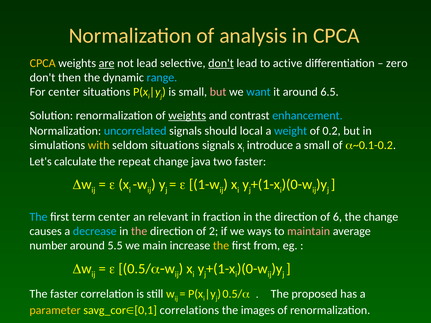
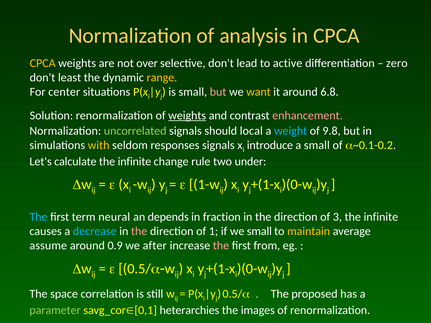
are underline: present -> none (107, 63)
not lead: lead -> over (147, 63)
don't underline: present -> none (221, 63)
then: then -> least (70, 78)
range colour: light blue -> yellow (162, 78)
want colour: light blue -> yellow (258, 92)
6.5: 6.5 -> 6.8 (330, 92)
enhancement colour: light blue -> pink (307, 115)
uncorrelated colour: light blue -> light green (135, 131)
0.2: 0.2 -> 9.8 (332, 131)
seldom situations: situations -> responses (175, 145)
repeat: repeat -> infinite (134, 162)
java: java -> rule (201, 162)
two faster: faster -> under (250, 162)
term center: center -> neural (114, 217)
relevant: relevant -> depends (168, 217)
6: 6 -> 3 (337, 217)
change: change -> infinite (381, 217)
2: 2 -> 1 (214, 231)
we ways: ways -> small (259, 231)
maintain colour: pink -> yellow (309, 231)
number: number -> assume (48, 246)
5.5: 5.5 -> 0.9 (115, 246)
main: main -> after (155, 246)
the colour: yellow -> pink (221, 246)
The faster: faster -> space (64, 294)
parameter colour: yellow -> light green (55, 311)
correlations: correlations -> heterarchies (189, 311)
